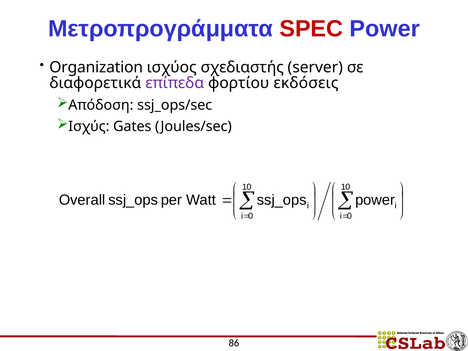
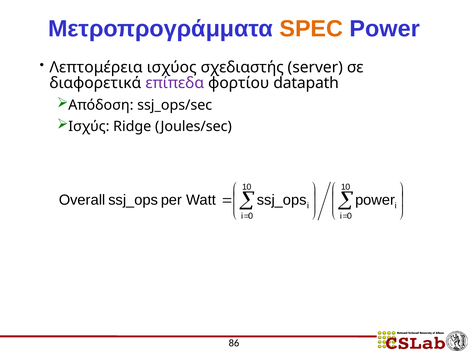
SPEC colour: red -> orange (311, 29)
Organization: Organization -> Λεπτομέρεια (96, 67)
εκδόσεις: εκδόσεις -> datapath (306, 83)
Gates: Gates -> Ridge (132, 126)
